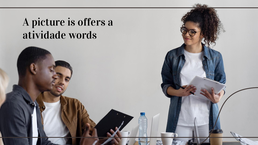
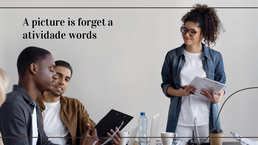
offers: offers -> forget (92, 22)
